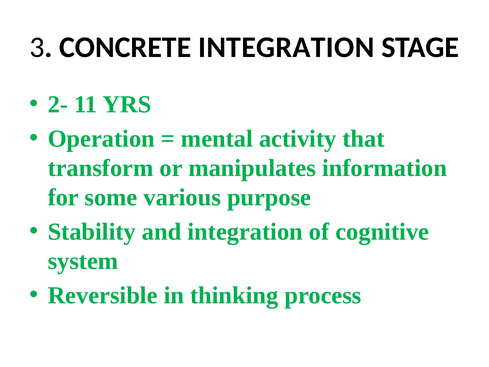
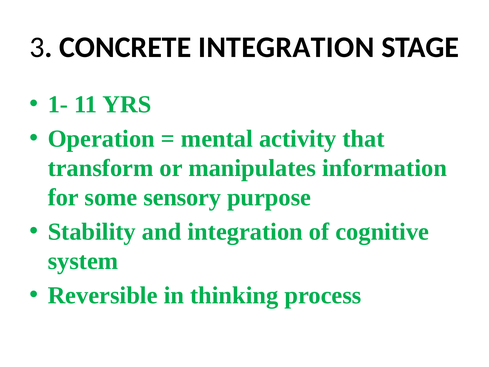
2-: 2- -> 1- (58, 104)
various: various -> sensory (182, 197)
